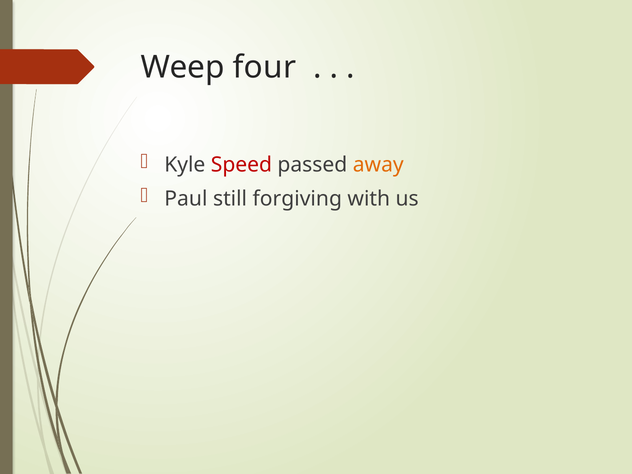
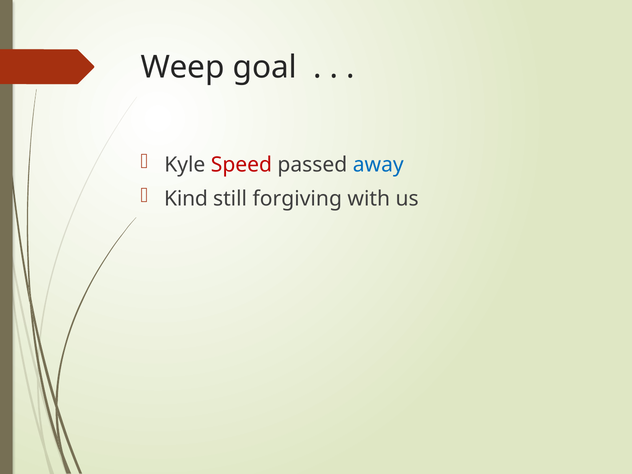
four: four -> goal (265, 67)
away colour: orange -> blue (378, 165)
Paul: Paul -> Kind (186, 199)
